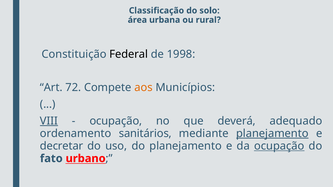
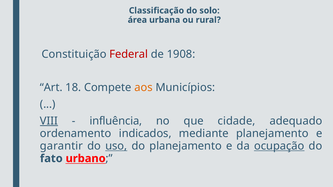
Federal colour: black -> red (129, 54)
1998: 1998 -> 1908 (181, 54)
72: 72 -> 18 (73, 88)
ocupação: ocupação -> influência (116, 121)
deverá: deverá -> cidade (237, 121)
sanitários: sanitários -> indicados (145, 134)
planejamento underline: present -> none (272, 134)
decretar: decretar -> garantir (61, 146)
uso underline: none -> present (116, 146)
